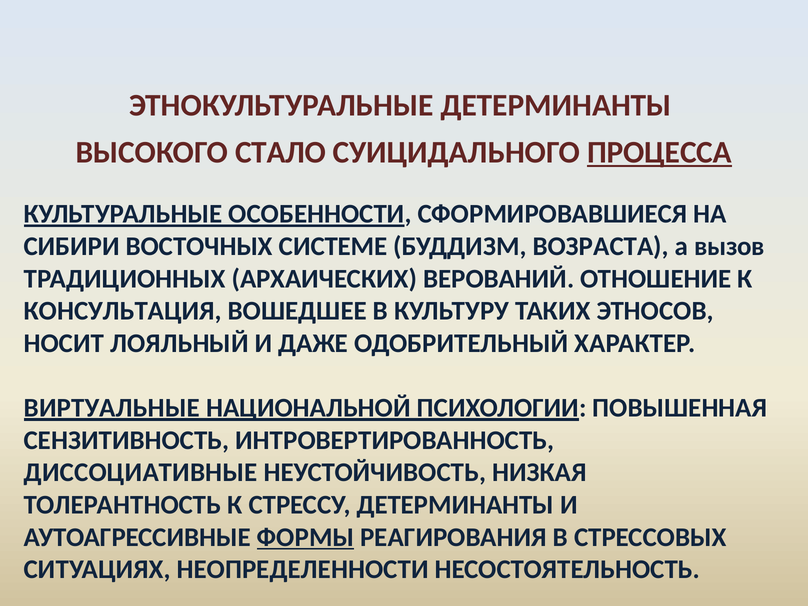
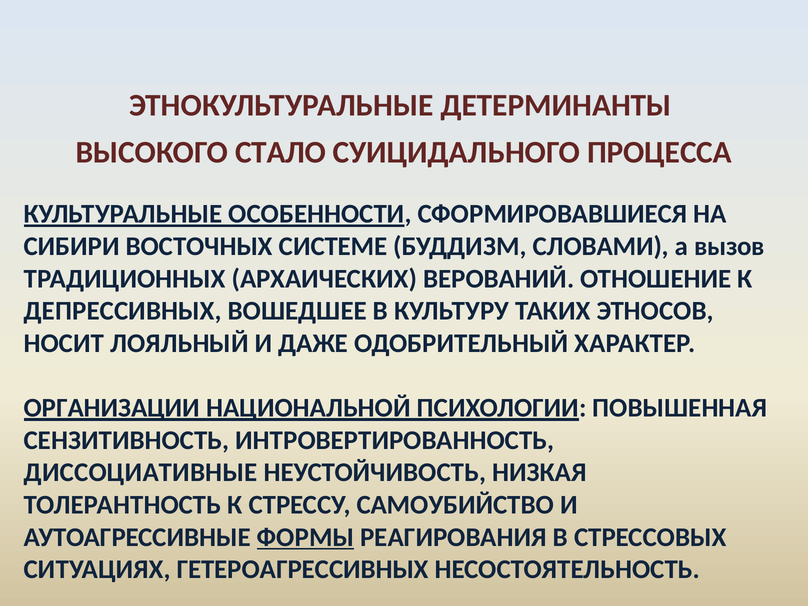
ПРОЦЕССА underline: present -> none (660, 152)
ВОЗРАСТА: ВОЗРАСТА -> СЛОВАМИ (601, 246)
КОНСУЛЬТАЦИЯ: КОНСУЛЬТАЦИЯ -> ДЕПРЕССИВНЫХ (123, 311)
ВИРТУАЛЬНЫЕ: ВИРТУАЛЬНЫЕ -> ОРГАНИЗАЦИИ (112, 408)
СТРЕССУ ДЕТЕРМИНАНТЫ: ДЕТЕРМИНАНТЫ -> САМОУБИЙСТВО (455, 505)
НЕОПРЕДЕЛЕННОСТИ: НЕОПРЕДЕЛЕННОСТИ -> ГЕТЕРОАГРЕССИВНЫХ (303, 570)
